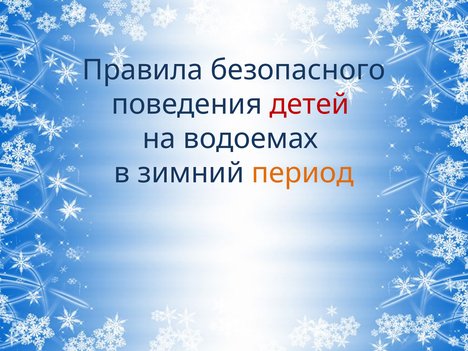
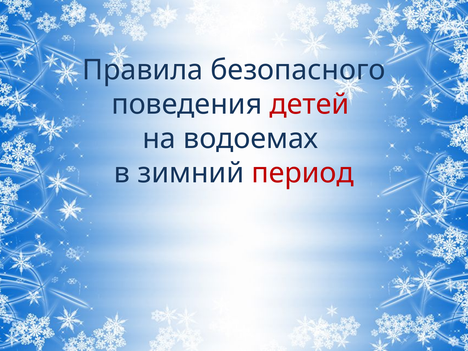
период colour: orange -> red (303, 173)
